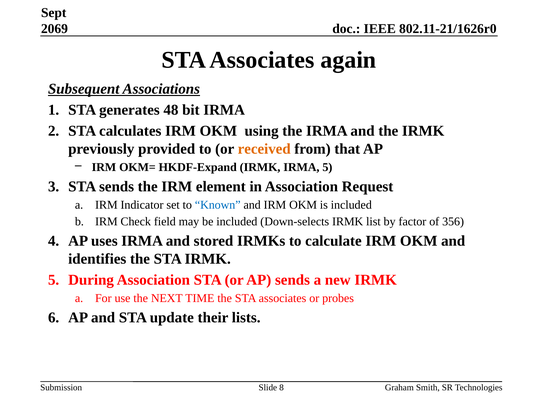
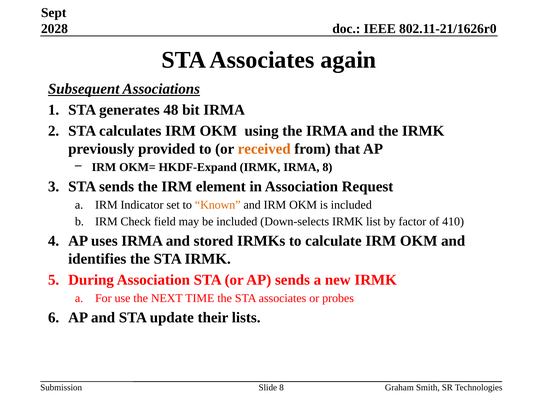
2069: 2069 -> 2028 (54, 29)
IRMA 5: 5 -> 8 (327, 167)
Known colour: blue -> orange (218, 205)
356: 356 -> 410 (453, 221)
